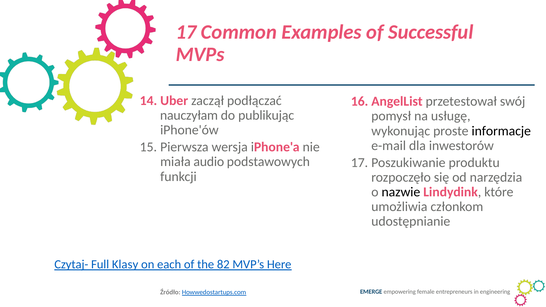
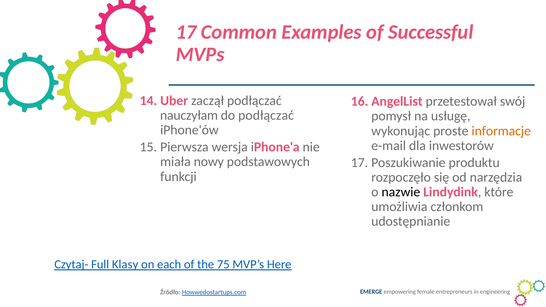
do publikując: publikując -> podłączać (266, 115)
informacje colour: black -> orange (501, 131)
audio: audio -> nowy (209, 162)
82: 82 -> 75 (223, 265)
